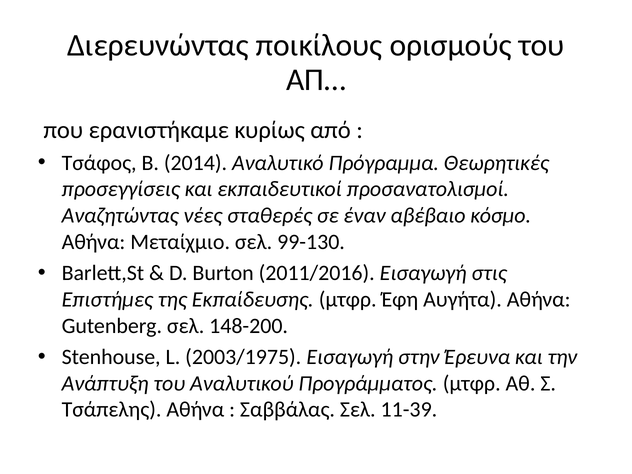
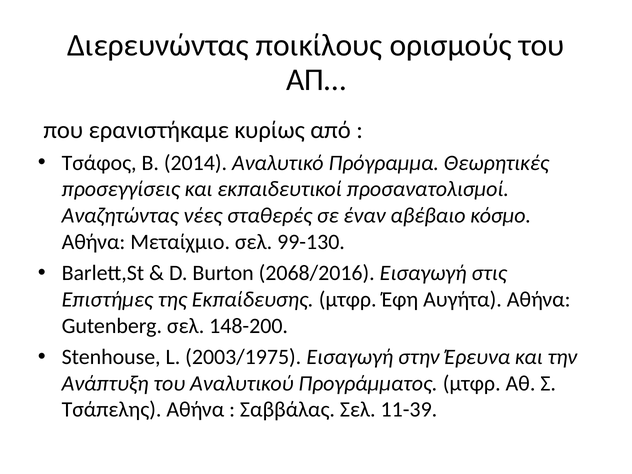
2011/2016: 2011/2016 -> 2068/2016 (317, 273)
